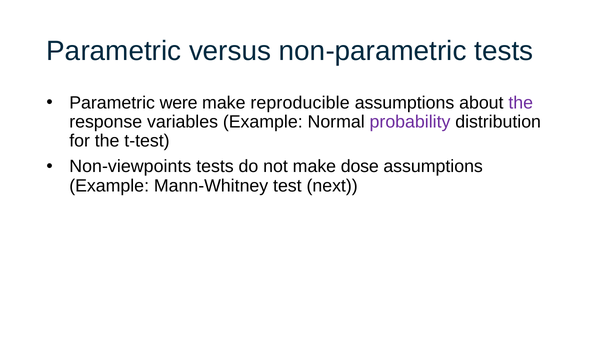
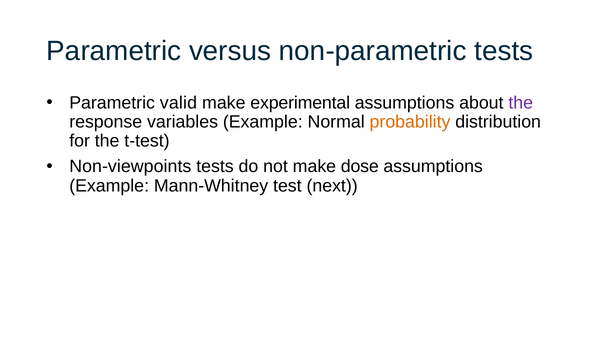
were: were -> valid (178, 103)
reproducible: reproducible -> experimental (300, 103)
probability colour: purple -> orange (410, 122)
